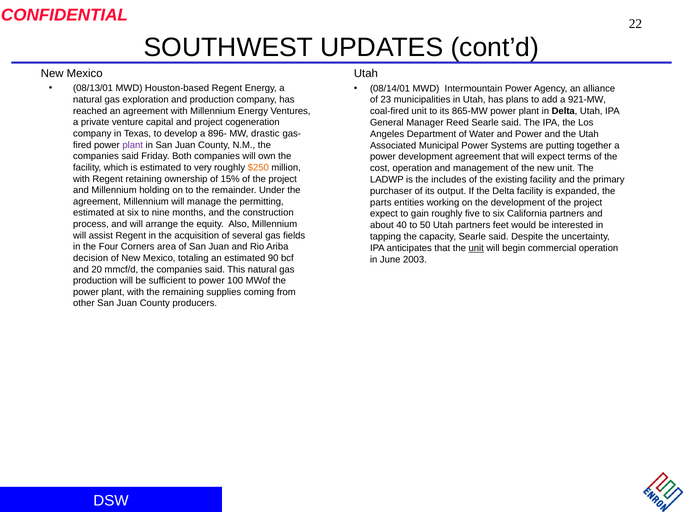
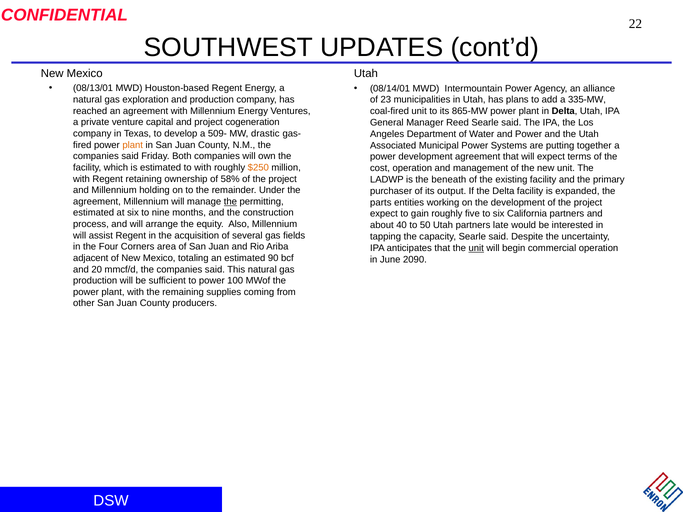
921-MW: 921-MW -> 335-MW (587, 100)
896-: 896- -> 509- (217, 134)
plant colour: purple -> orange (133, 145)
to very: very -> with (203, 168)
15%: 15% -> 58% (230, 179)
includes: includes -> beneath (449, 180)
the underline: none -> present (230, 202)
feet: feet -> late (501, 225)
decision: decision -> adjacent (91, 258)
2003: 2003 -> 2090 (415, 260)
